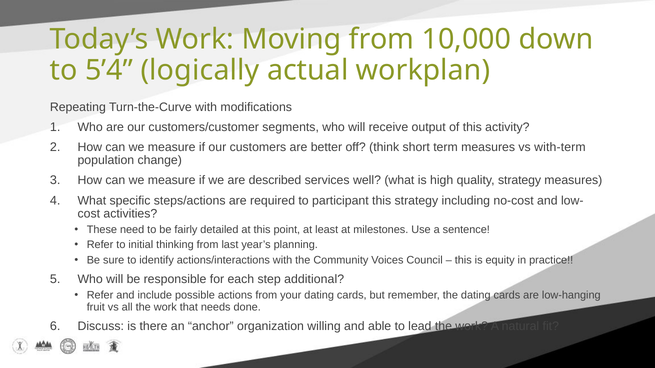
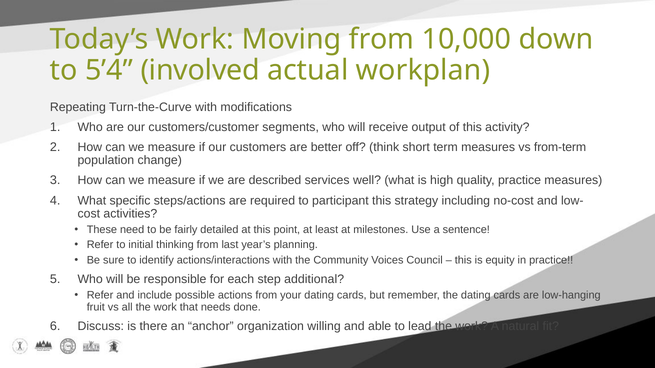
logically: logically -> involved (200, 70)
with-term: with-term -> from-term (560, 147)
quality strategy: strategy -> practice (520, 181)
